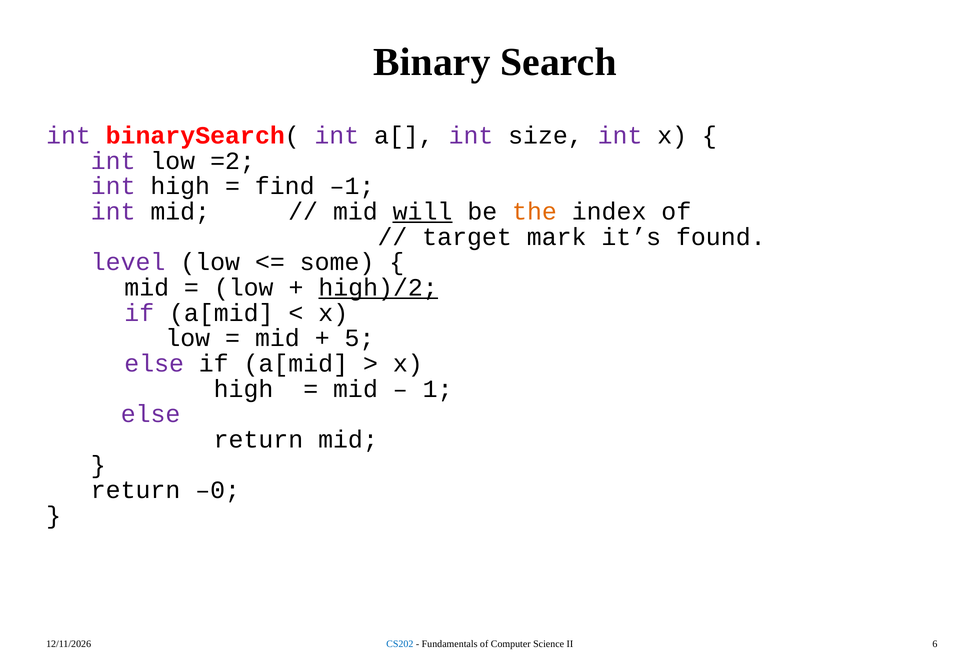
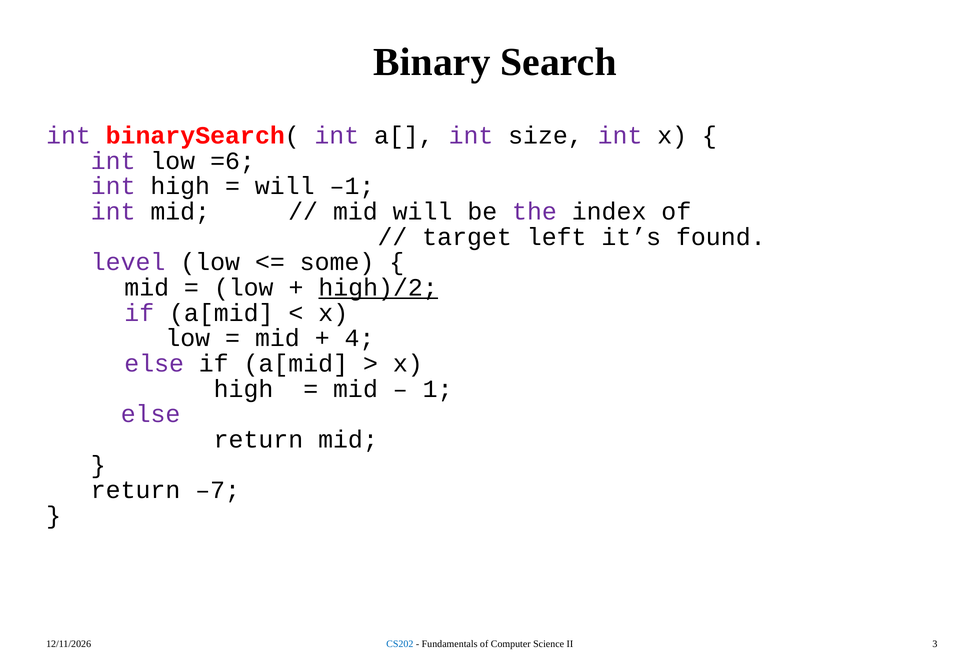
=2: =2 -> =6 (233, 161)
find: find -> will (285, 186)
will underline: present -> none (423, 212)
the colour: orange -> purple (534, 212)
mark: mark -> left (557, 237)
5: 5 -> 4 (359, 338)
–0: –0 -> –7 (218, 490)
6: 6 -> 3 (935, 644)
